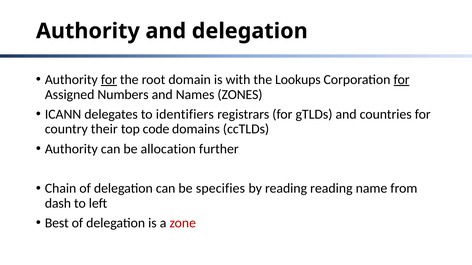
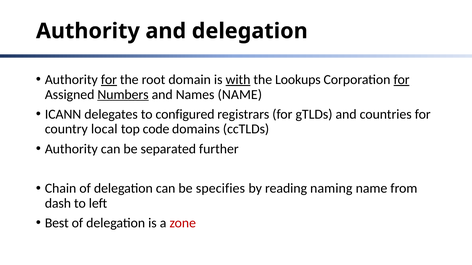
with underline: none -> present (238, 80)
Numbers underline: none -> present (123, 95)
Names ZONES: ZONES -> NAME (240, 95)
identifiers: identifiers -> configured (185, 114)
their: their -> local (104, 129)
allocation: allocation -> separated (168, 149)
reading reading: reading -> naming (331, 189)
